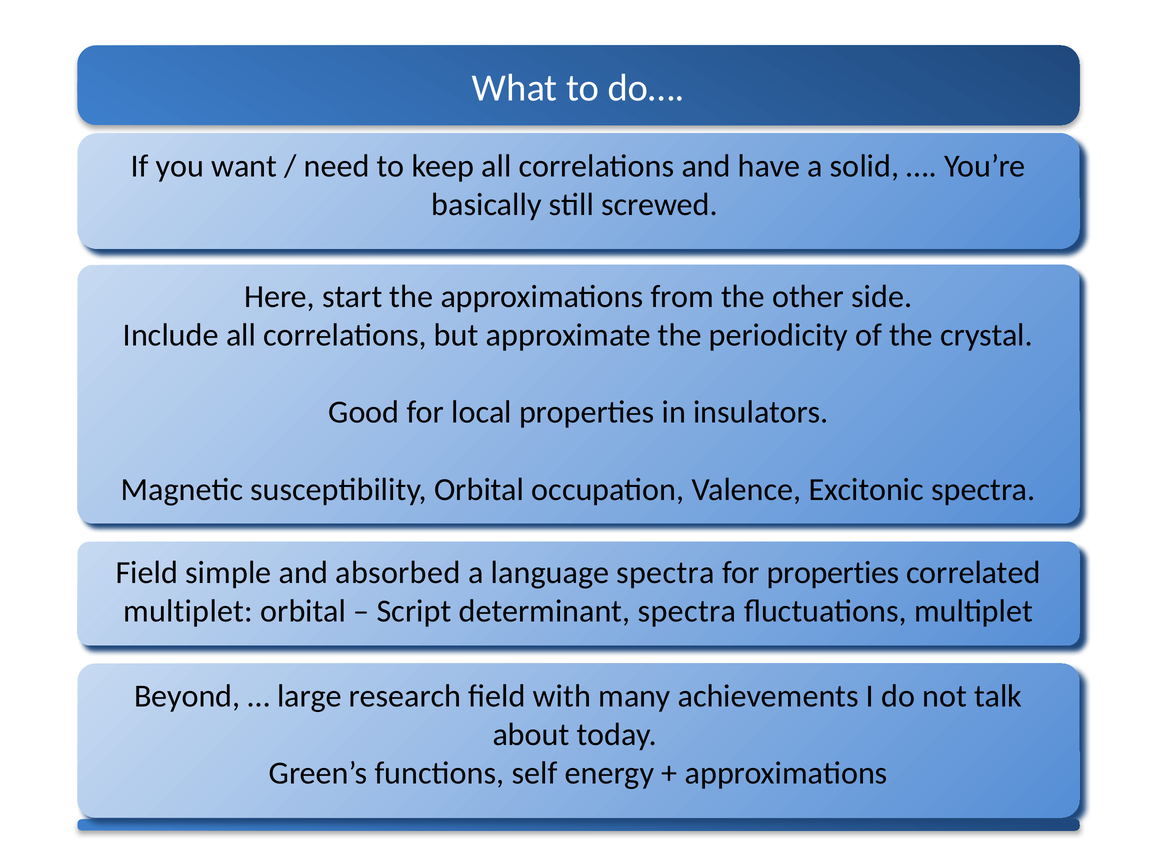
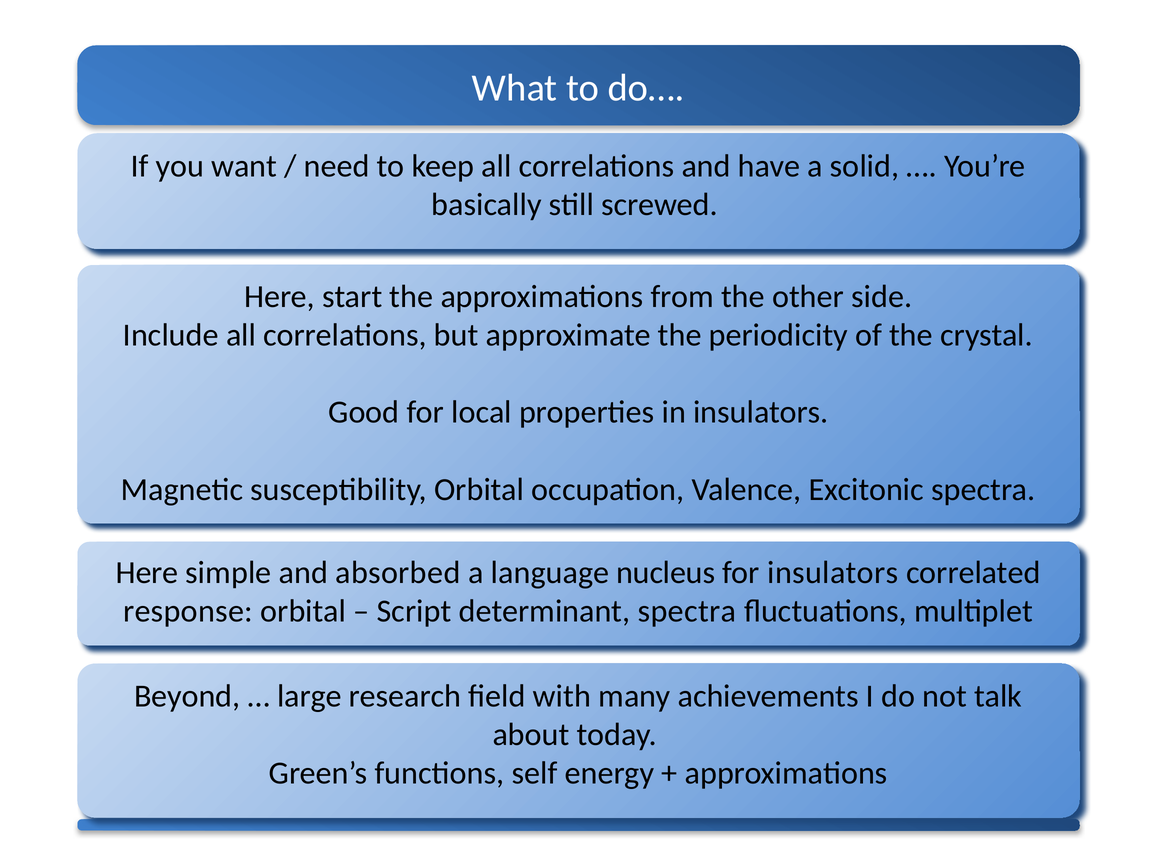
Field: Field -> Here (147, 573)
language spectra: spectra -> nucleus (666, 573)
for properties: properties -> insulators (833, 573)
multiplet: multiplet -> response (188, 612)
